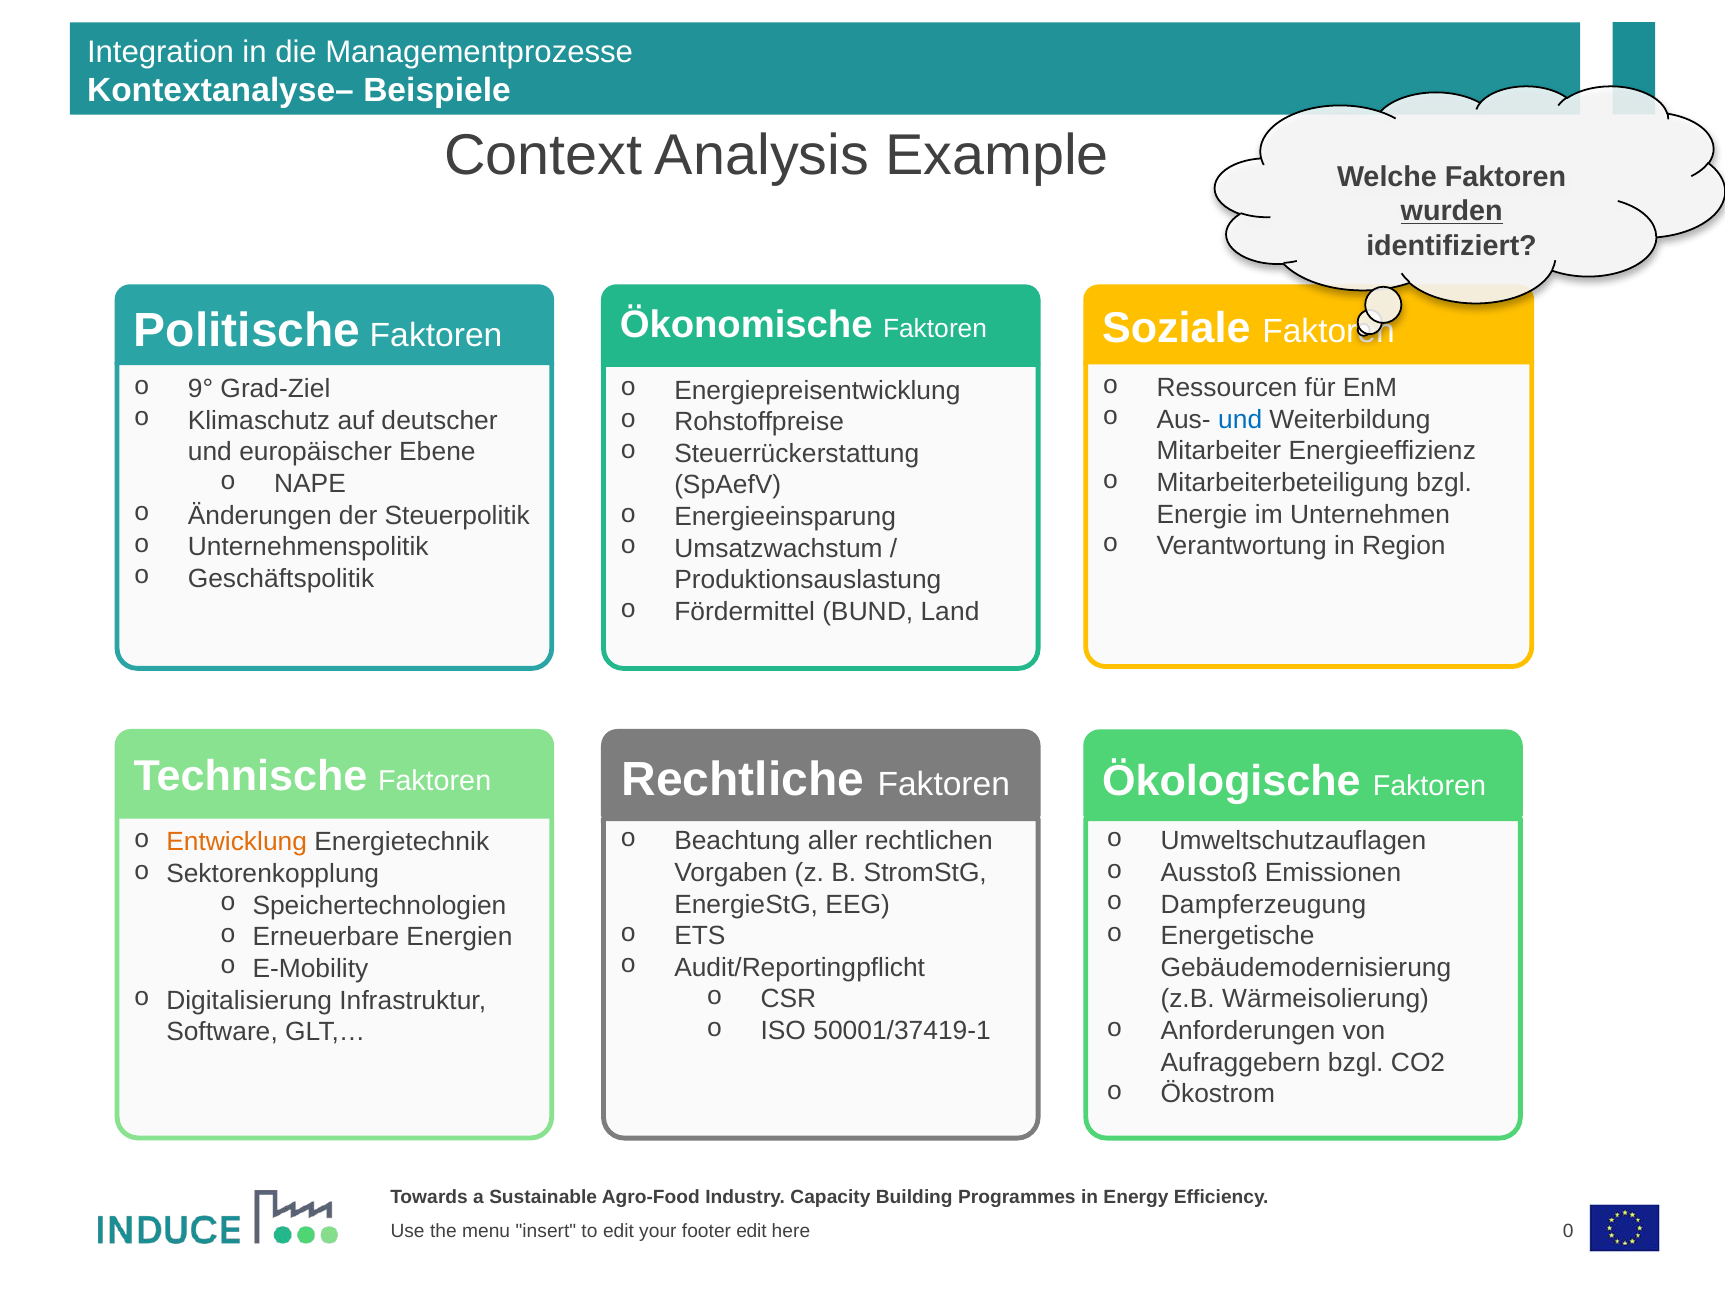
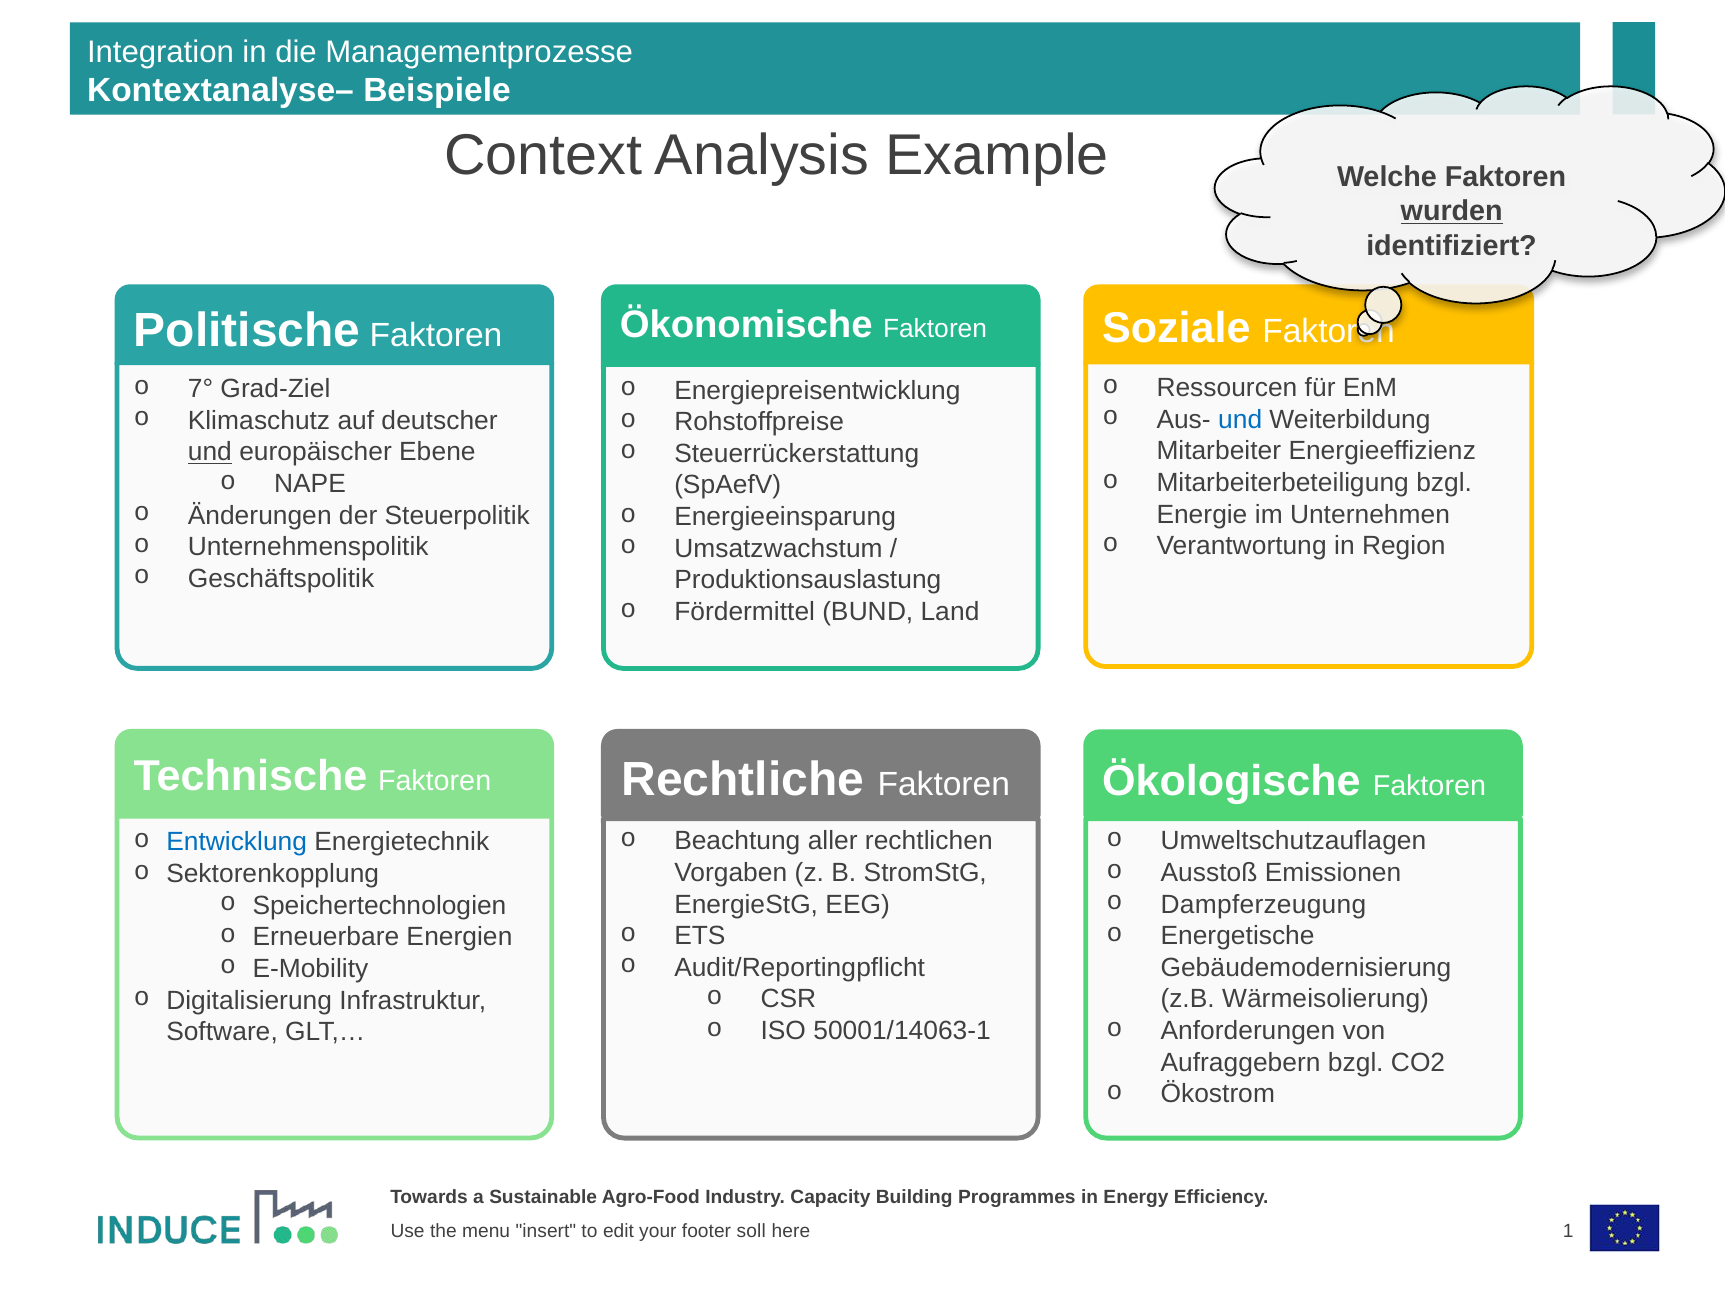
9°: 9° -> 7° (200, 389)
und underline: none -> present (210, 452)
Entwicklung colour: orange -> blue (237, 843)
50001/37419-1: 50001/37419-1 -> 50001/14063-1 (902, 1031)
footer edit: edit -> soll (751, 1232)
0: 0 -> 1 (1568, 1232)
